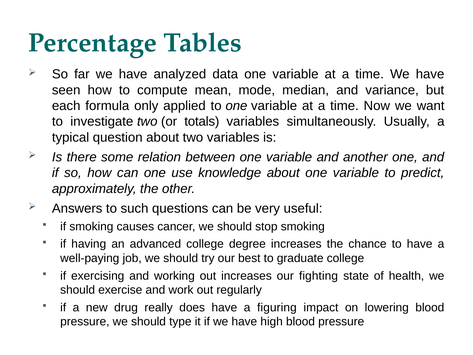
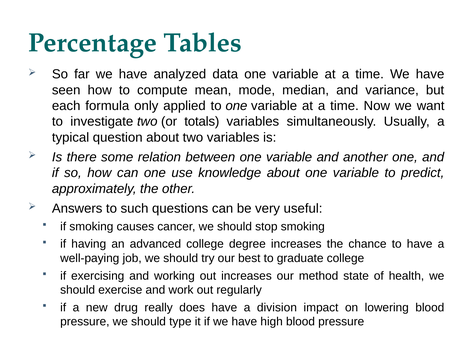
fighting: fighting -> method (319, 276)
figuring: figuring -> division (277, 307)
